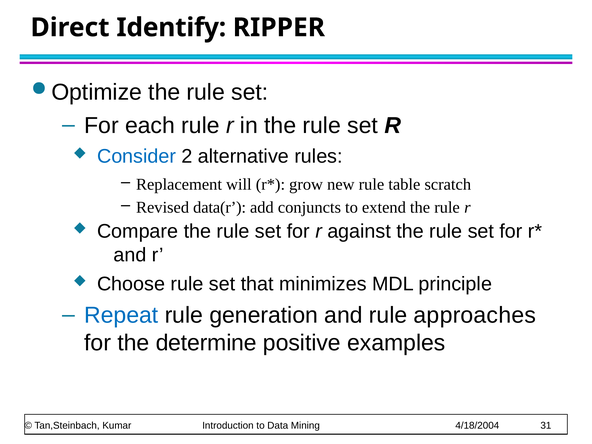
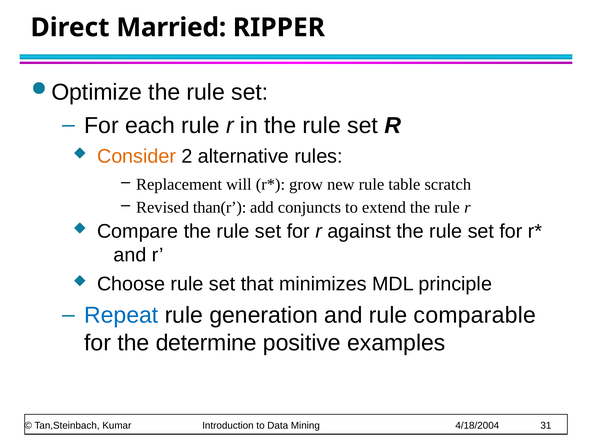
Identify: Identify -> Married (171, 28)
Consider colour: blue -> orange (137, 156)
data(r: data(r -> than(r (220, 207)
approaches: approaches -> comparable (475, 315)
